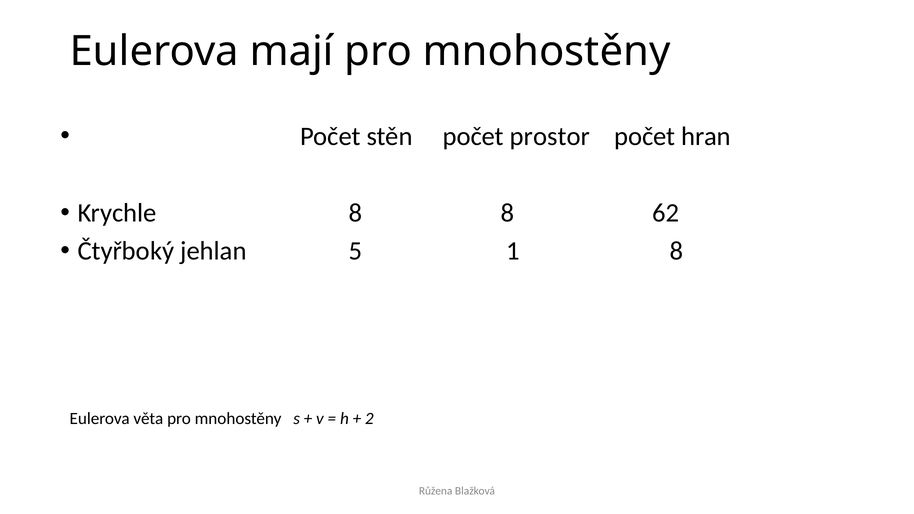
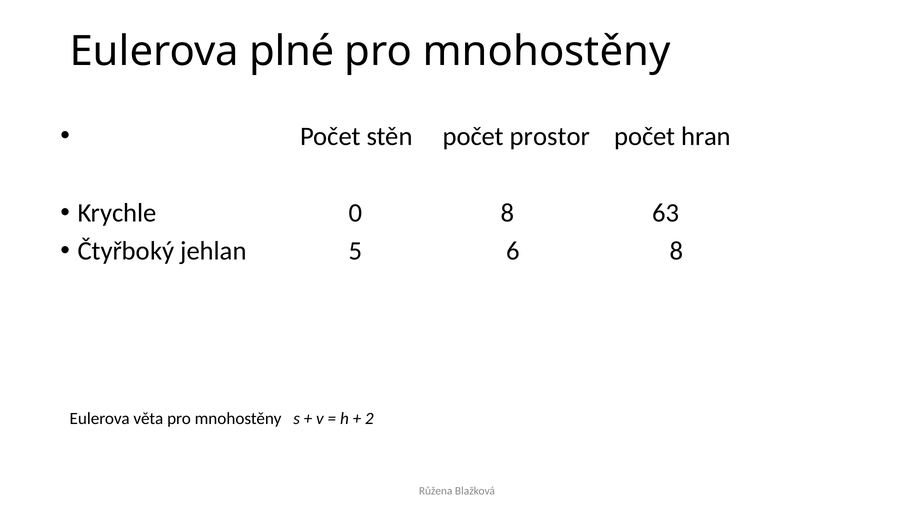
mají: mají -> plné (292, 52)
Krychle 8: 8 -> 0 (356, 213)
62: 62 -> 63 (666, 213)
1: 1 -> 6 (513, 251)
